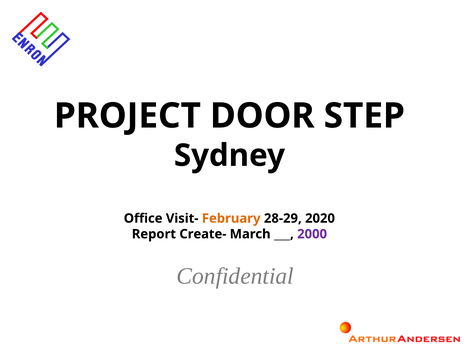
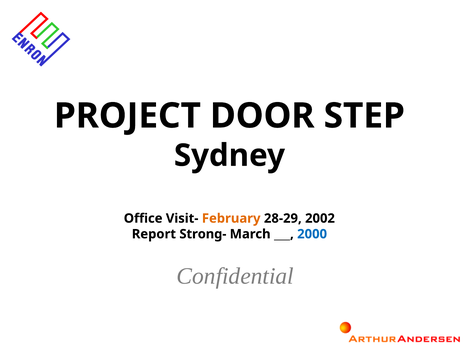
2020: 2020 -> 2002 (320, 218)
Create-: Create- -> Strong- (203, 234)
2000 colour: purple -> blue (312, 234)
